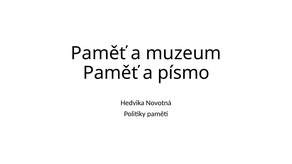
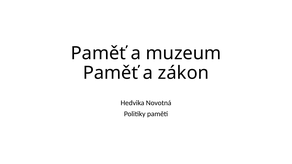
písmo: písmo -> zákon (183, 73)
